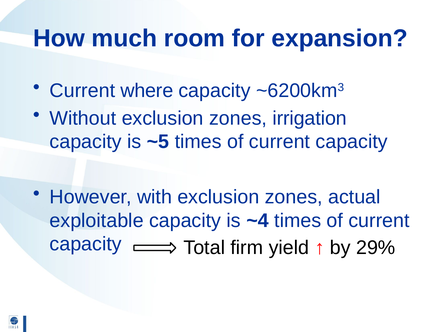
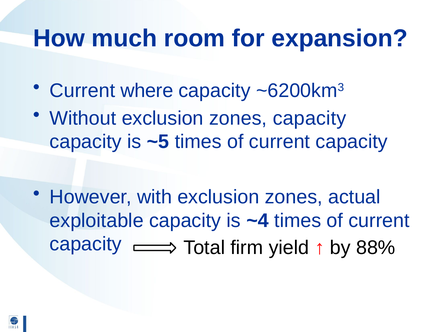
zones irrigation: irrigation -> capacity (309, 118)
29%: 29% -> 88% (376, 247)
